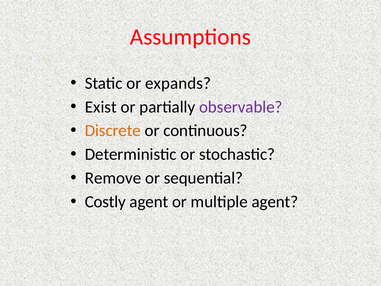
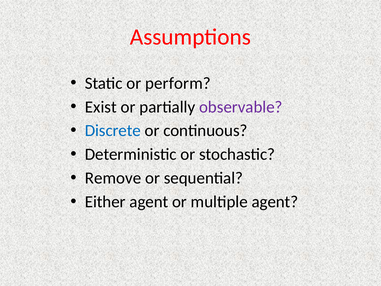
expands: expands -> perform (178, 83)
Discrete colour: orange -> blue (113, 131)
Costly: Costly -> Either (105, 202)
